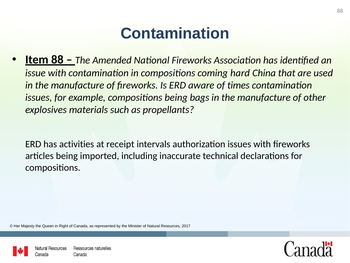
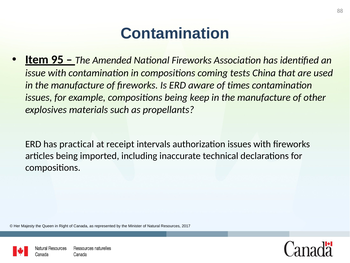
Item 88: 88 -> 95 (57, 60)
hard: hard -> tests (240, 73)
bags: bags -> keep (200, 97)
activities: activities -> practical (77, 144)
